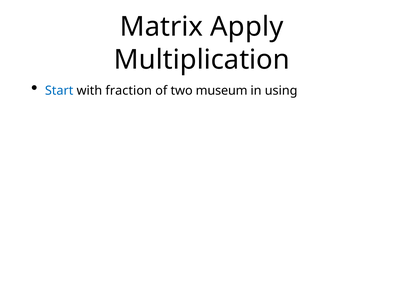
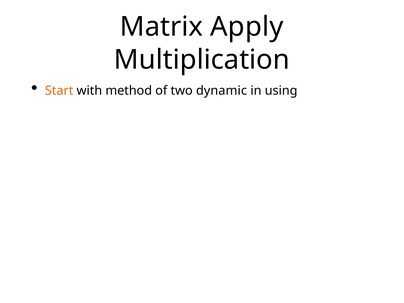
Start colour: blue -> orange (59, 91)
fraction: fraction -> method (129, 91)
museum: museum -> dynamic (221, 91)
